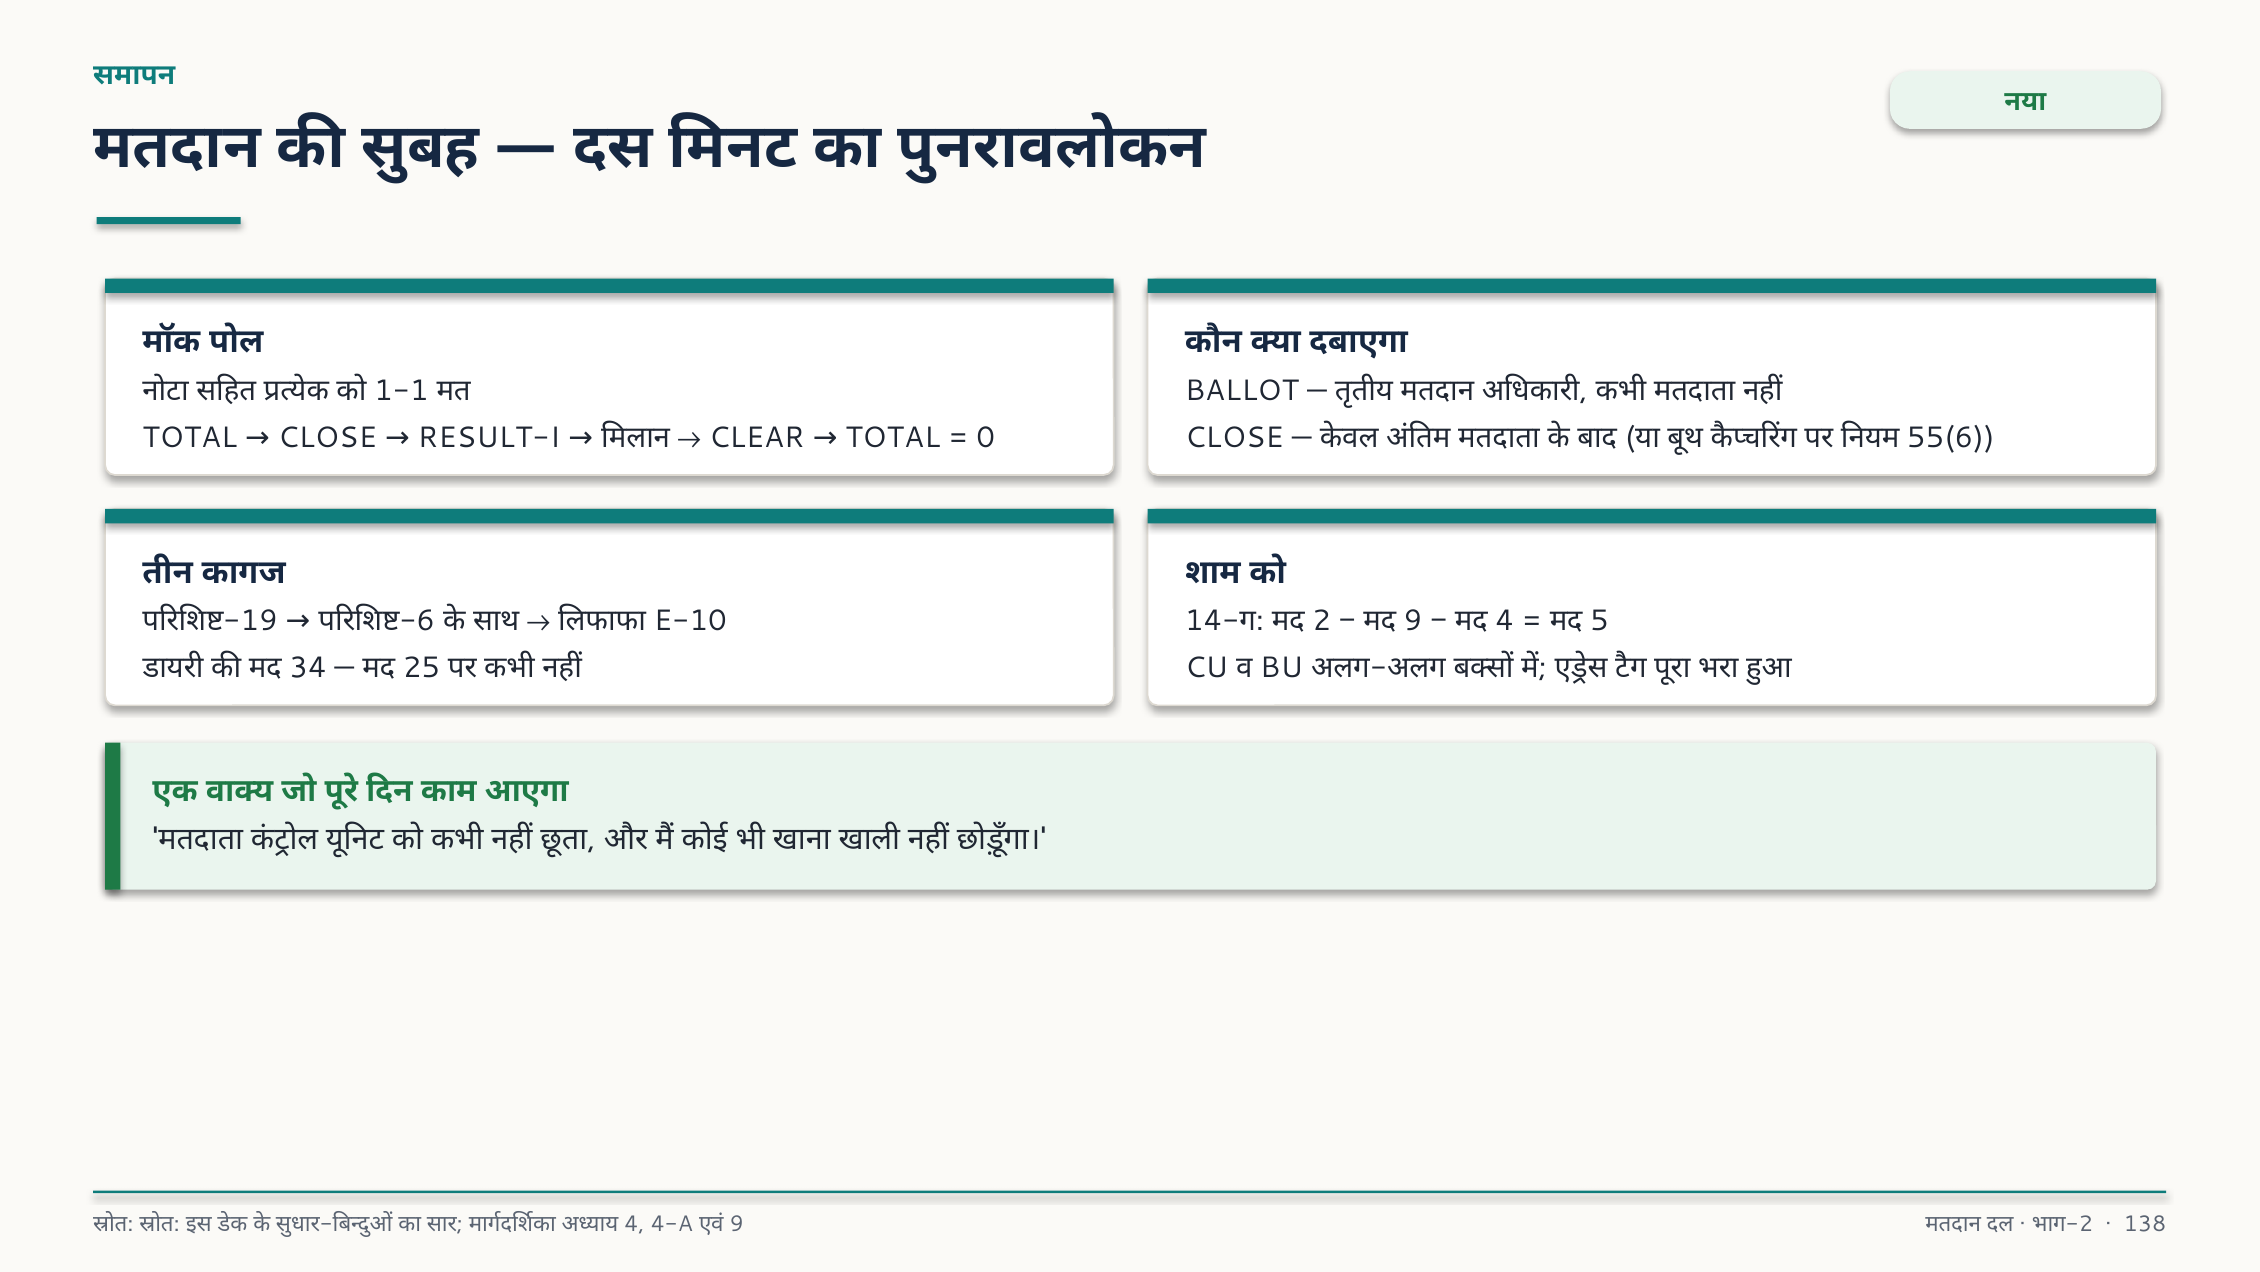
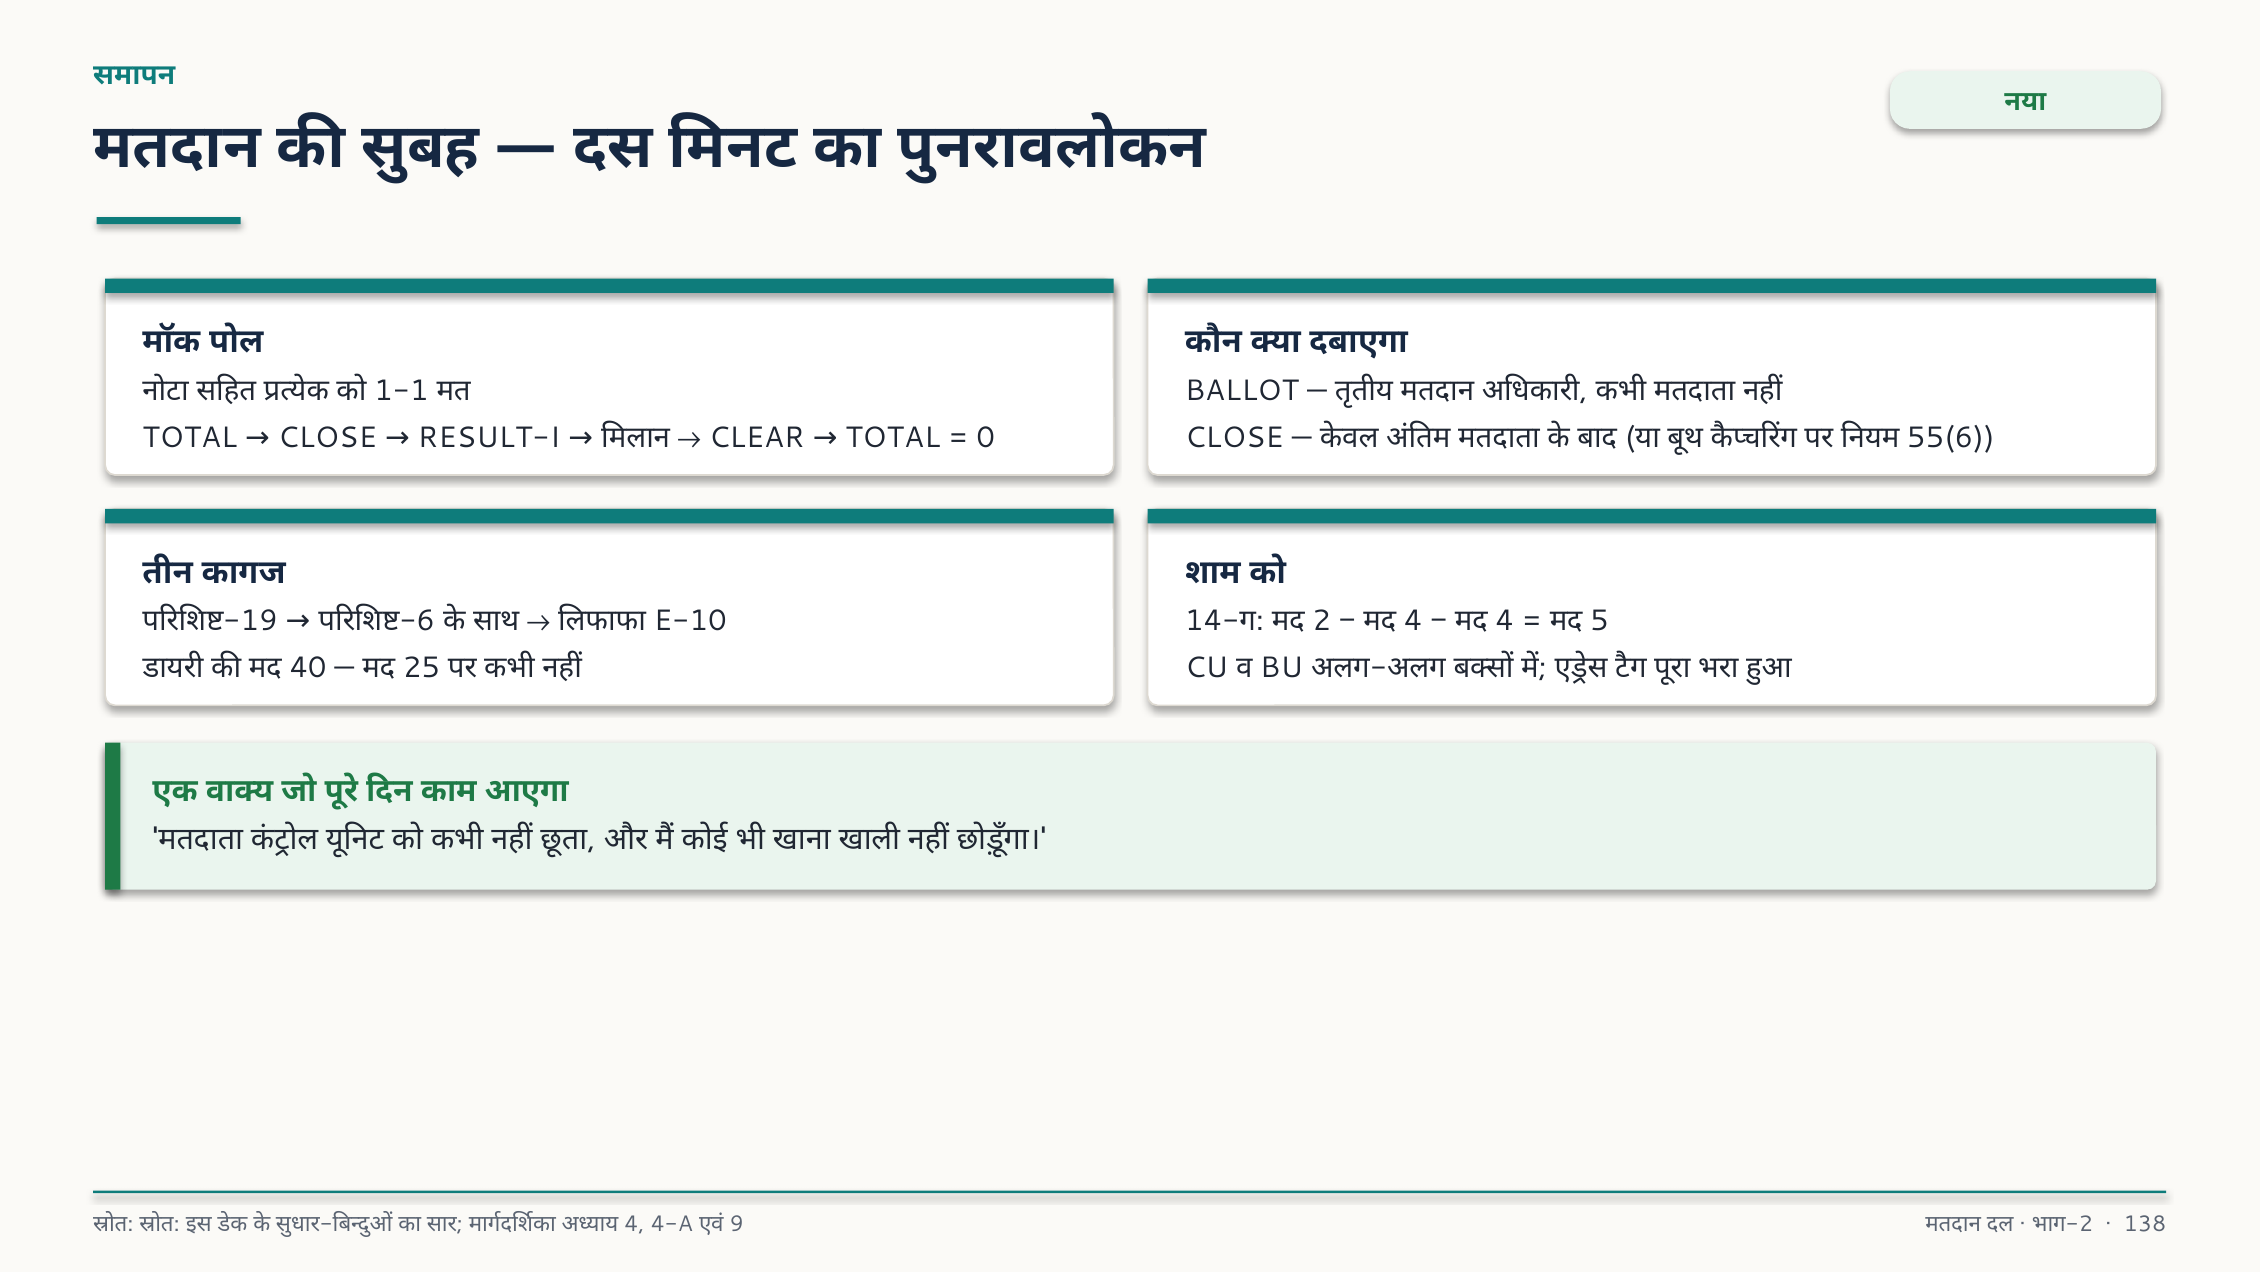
9: 9 -> 4 (1413, 621)
34: 34 -> 40 (308, 668)
